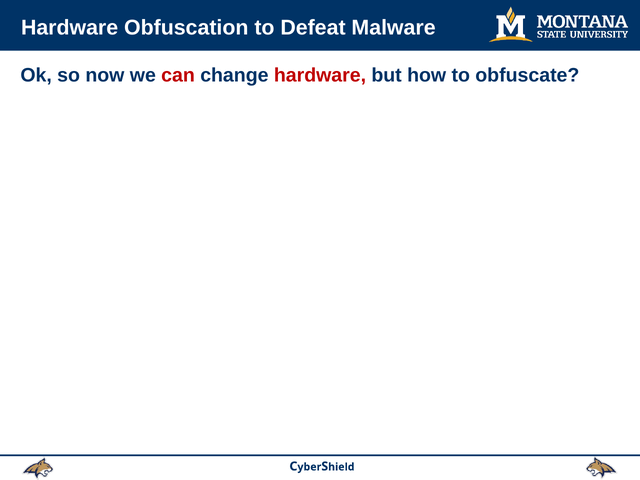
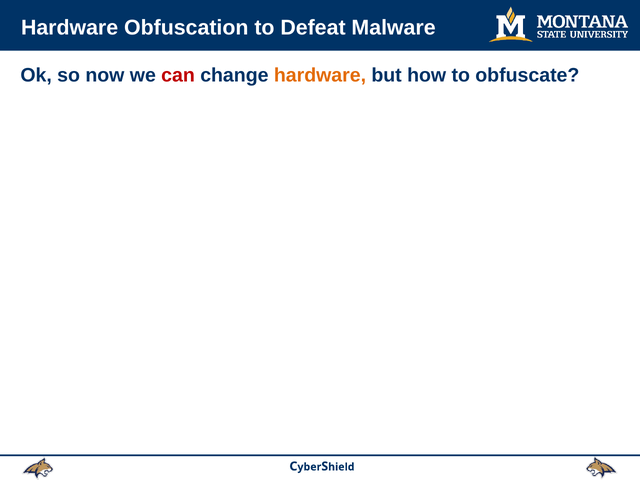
hardware colour: red -> orange (320, 75)
